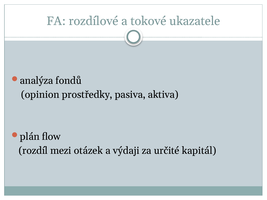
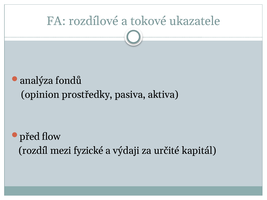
plán: plán -> před (30, 137)
otázek: otázek -> fyzické (88, 151)
